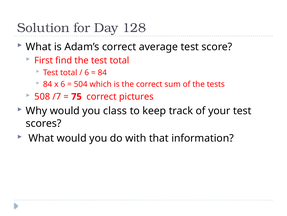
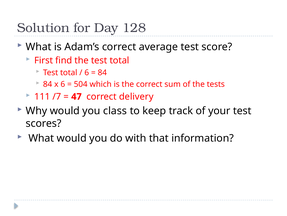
508: 508 -> 111 (42, 96)
75: 75 -> 47 (76, 96)
pictures: pictures -> delivery (136, 96)
